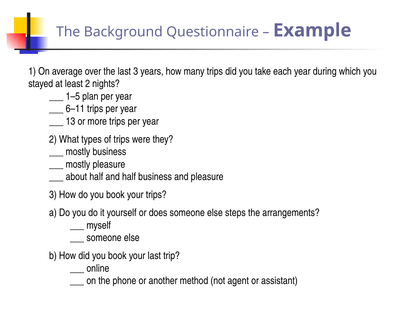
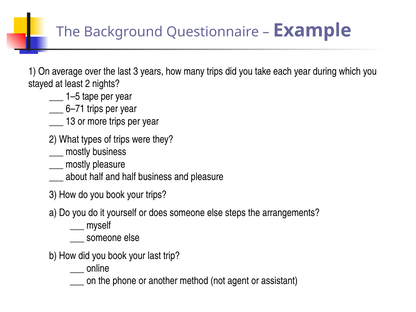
plan: plan -> tape (90, 96)
6–11: 6–11 -> 6–71 (75, 109)
